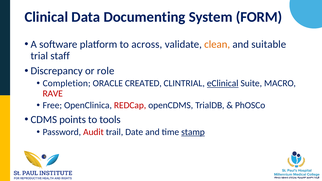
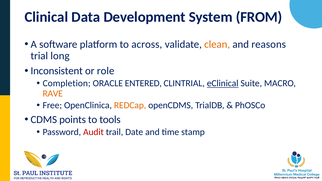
Documenting: Documenting -> Development (145, 17)
FORM: FORM -> FROM (259, 17)
suitable: suitable -> reasons (269, 44)
staff: staff -> long (60, 56)
Discrepancy: Discrepancy -> Inconsistent (57, 71)
CREATED: CREATED -> ENTERED (143, 83)
RAVE colour: red -> orange (53, 94)
REDCap colour: red -> orange (130, 105)
stamp underline: present -> none (193, 132)
